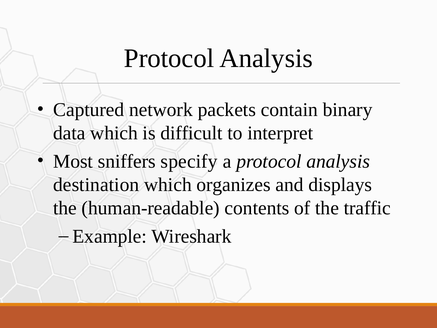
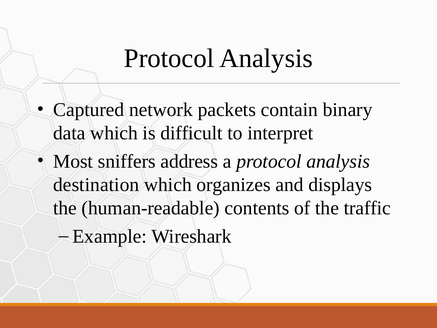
specify: specify -> address (189, 161)
